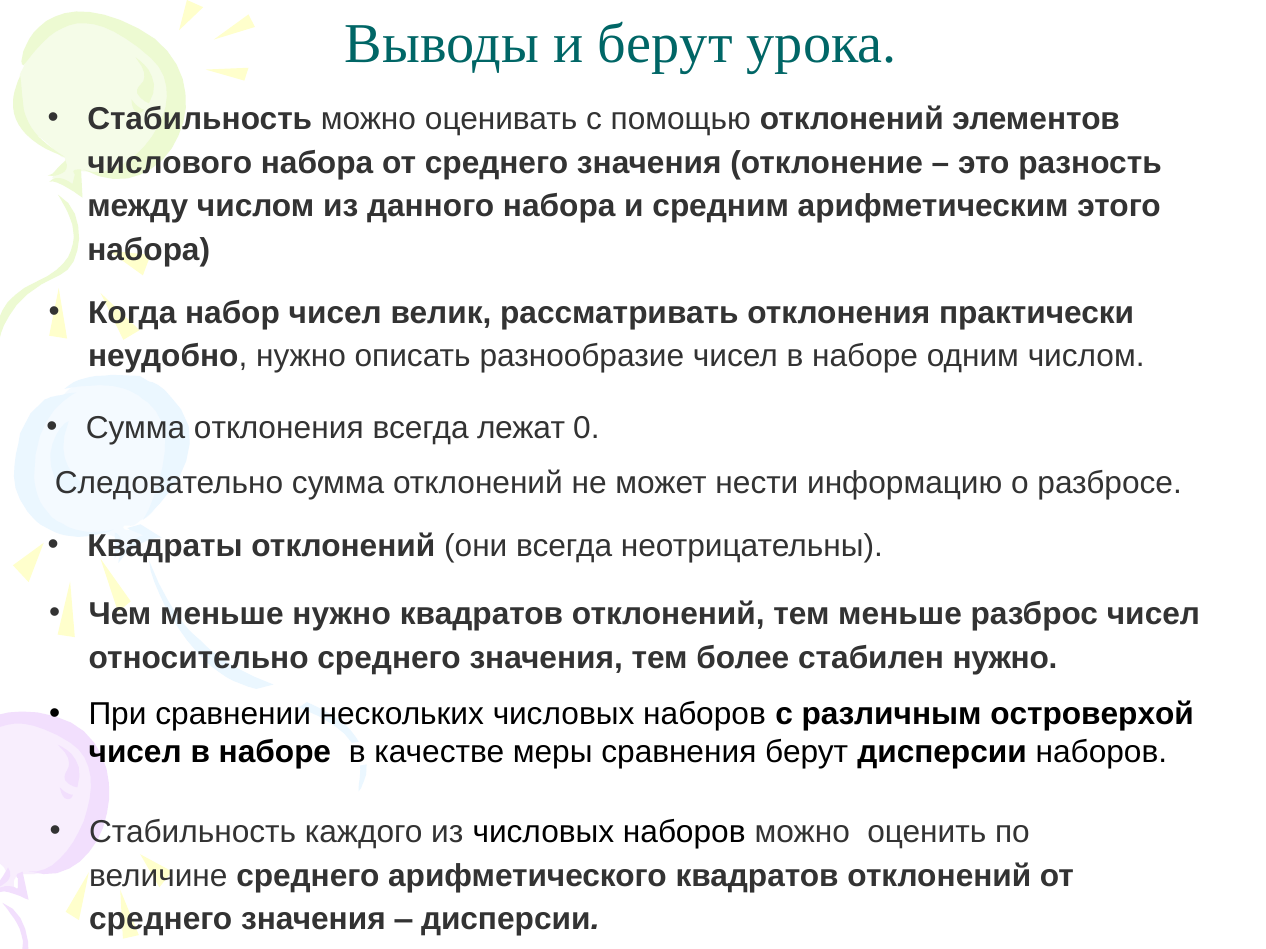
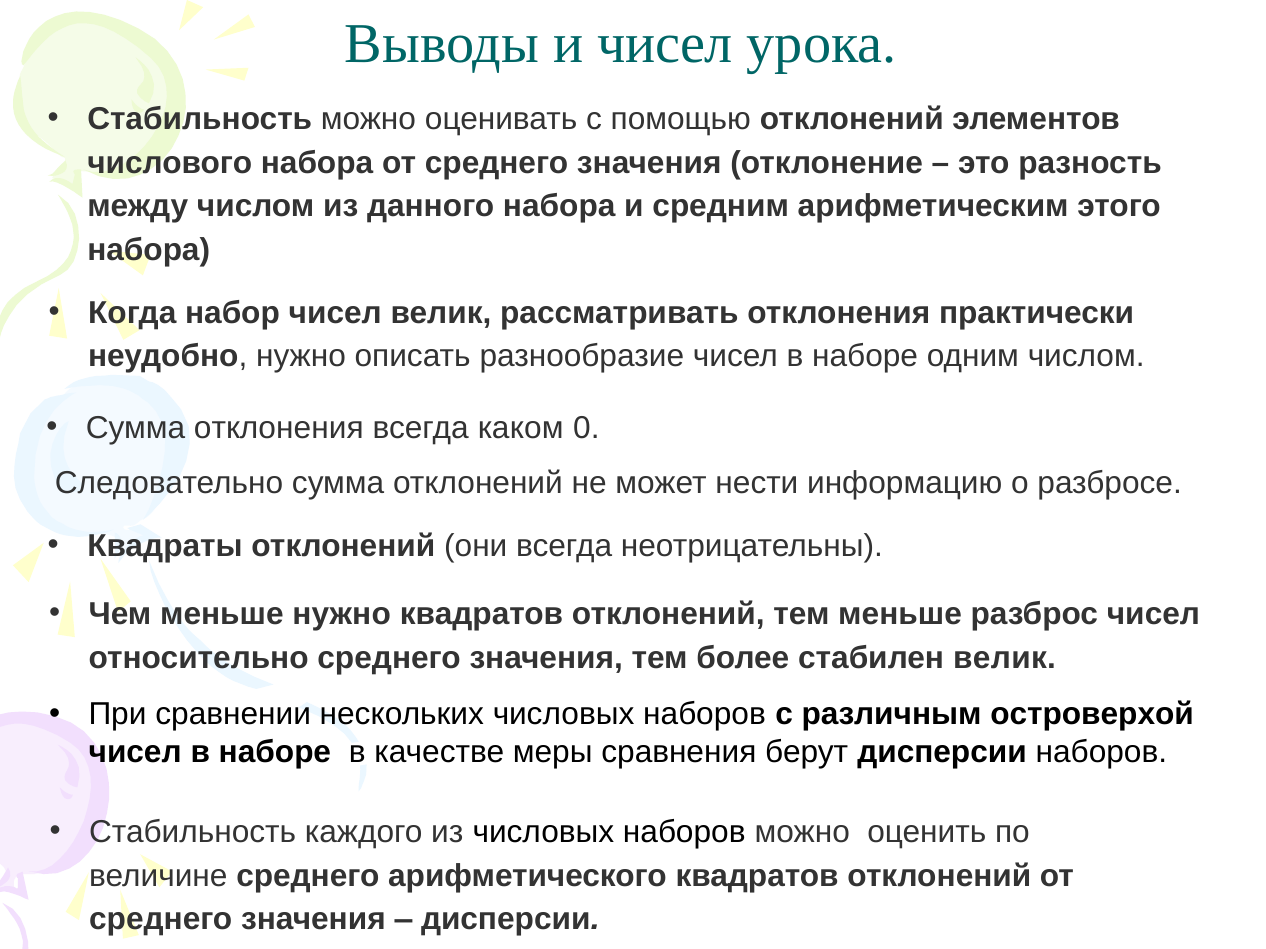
и берут: берут -> чисел (665, 43)
лежат: лежат -> каком (521, 428)
стабилен нужно: нужно -> велик (1005, 658)
